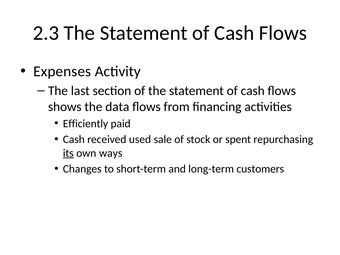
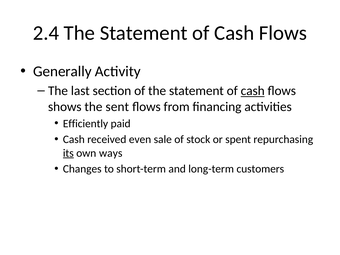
2.3: 2.3 -> 2.4 (46, 33)
Expenses: Expenses -> Generally (62, 71)
cash underline: none -> present (253, 91)
data: data -> sent (117, 107)
used: used -> even (140, 139)
